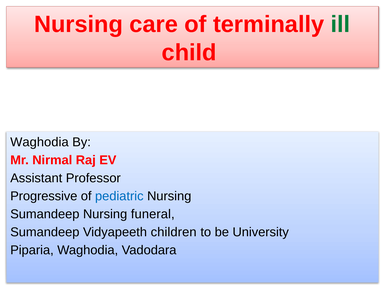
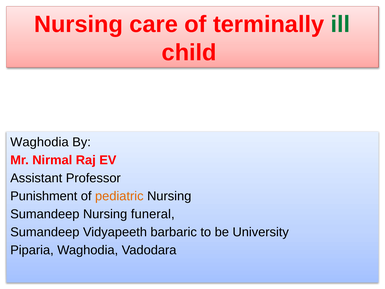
Progressive: Progressive -> Punishment (44, 196)
pediatric colour: blue -> orange (119, 196)
children: children -> barbaric (174, 232)
